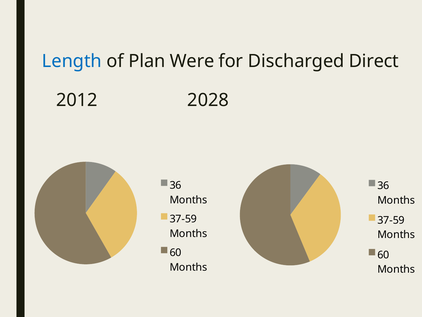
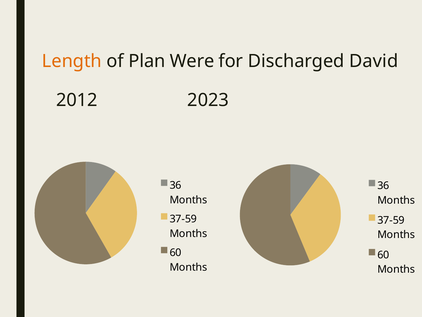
Length colour: blue -> orange (72, 61)
Direct: Direct -> David (374, 61)
2028: 2028 -> 2023 (208, 100)
